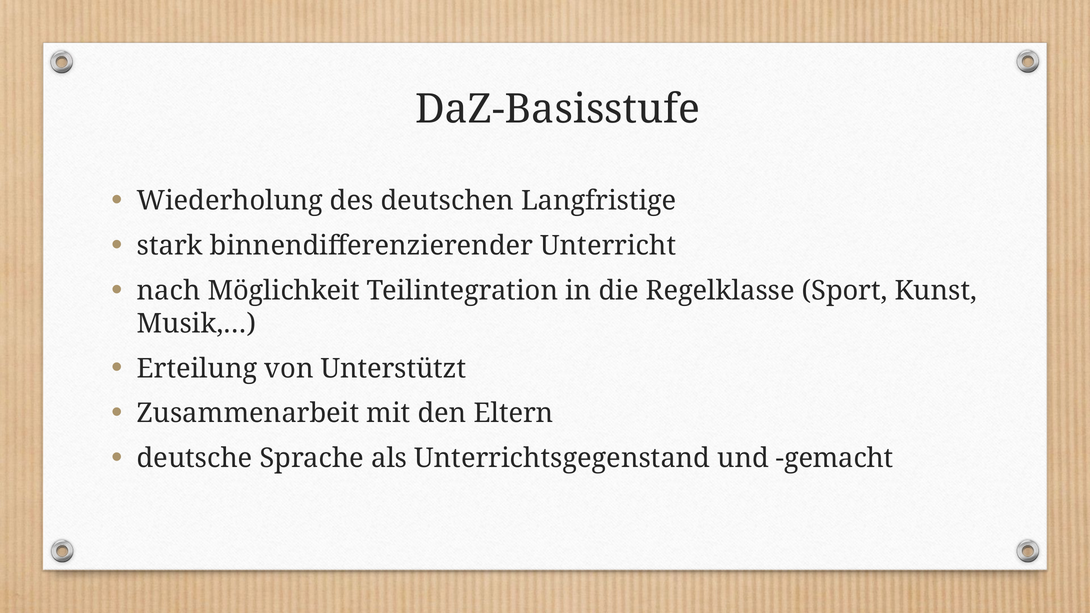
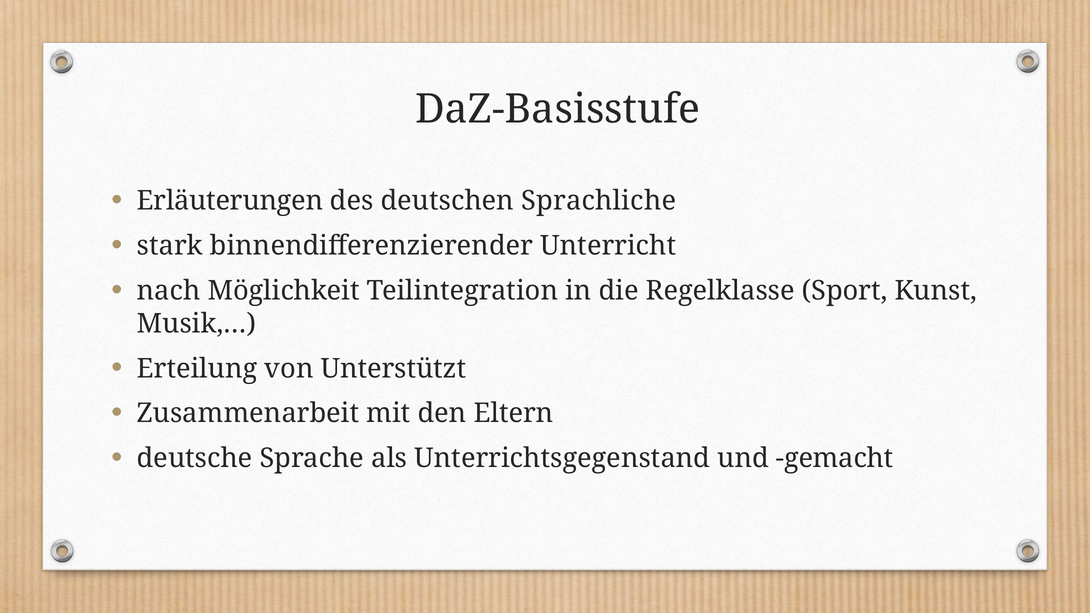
Wiederholung: Wiederholung -> Erläuterungen (230, 201)
Langfristige: Langfristige -> Sprachliche (599, 201)
